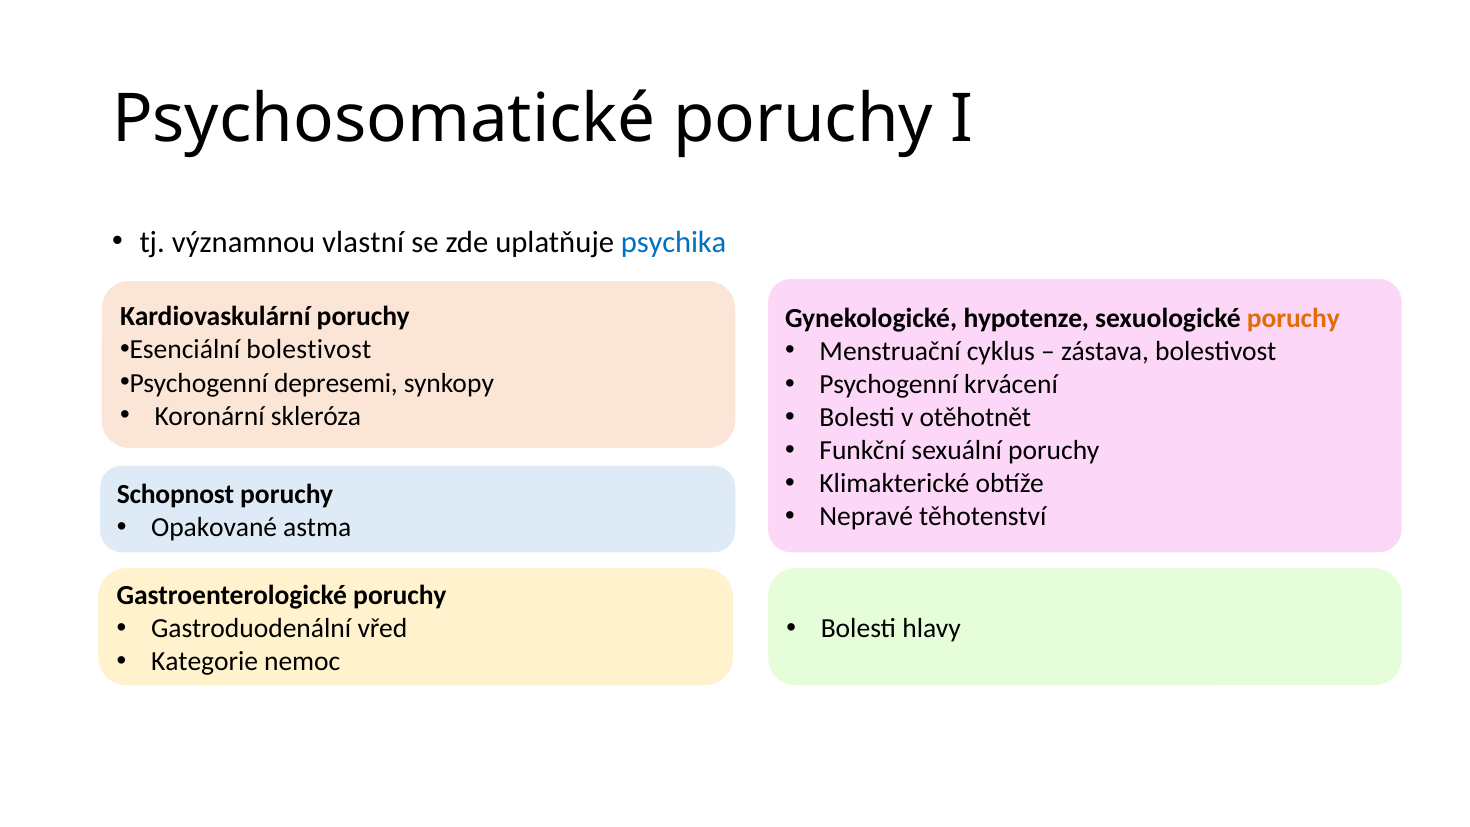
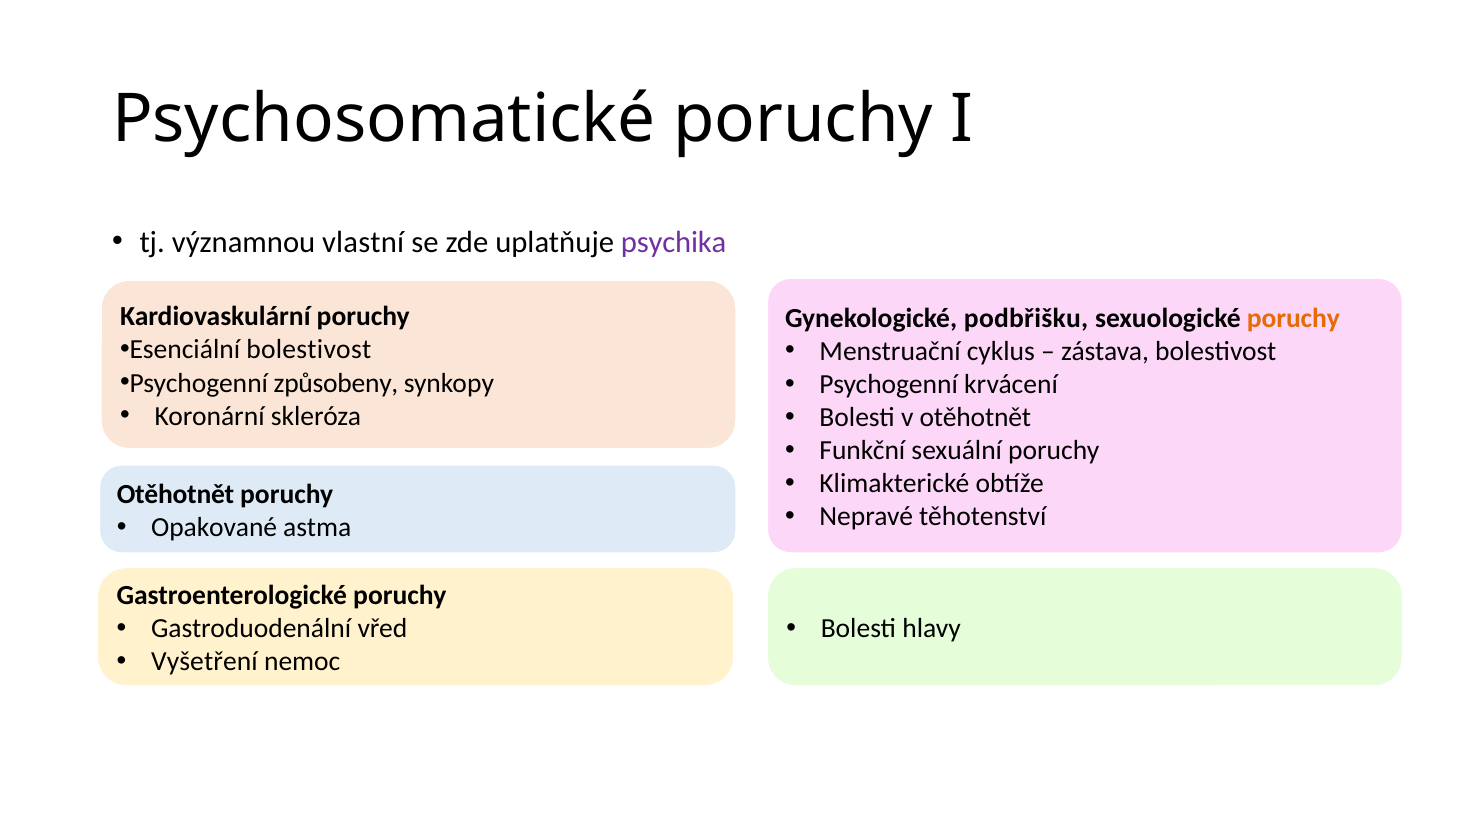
psychika colour: blue -> purple (674, 242)
hypotenze: hypotenze -> podbřišku (1026, 318)
depresemi: depresemi -> způsobeny (336, 383)
Schopnost: Schopnost -> Otěhotnět (175, 494)
Kategorie: Kategorie -> Vyšetření (204, 662)
